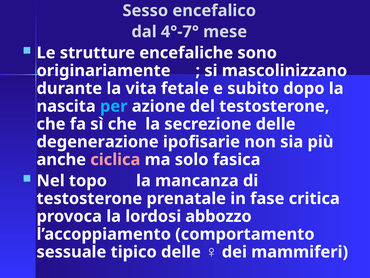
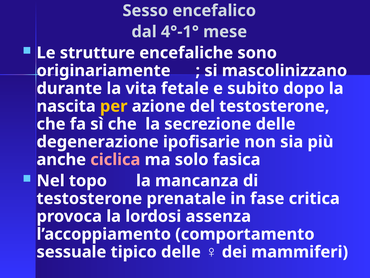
4°-7°: 4°-7° -> 4°-1° (180, 32)
per colour: light blue -> yellow (114, 106)
abbozzo: abbozzo -> assenza (218, 216)
